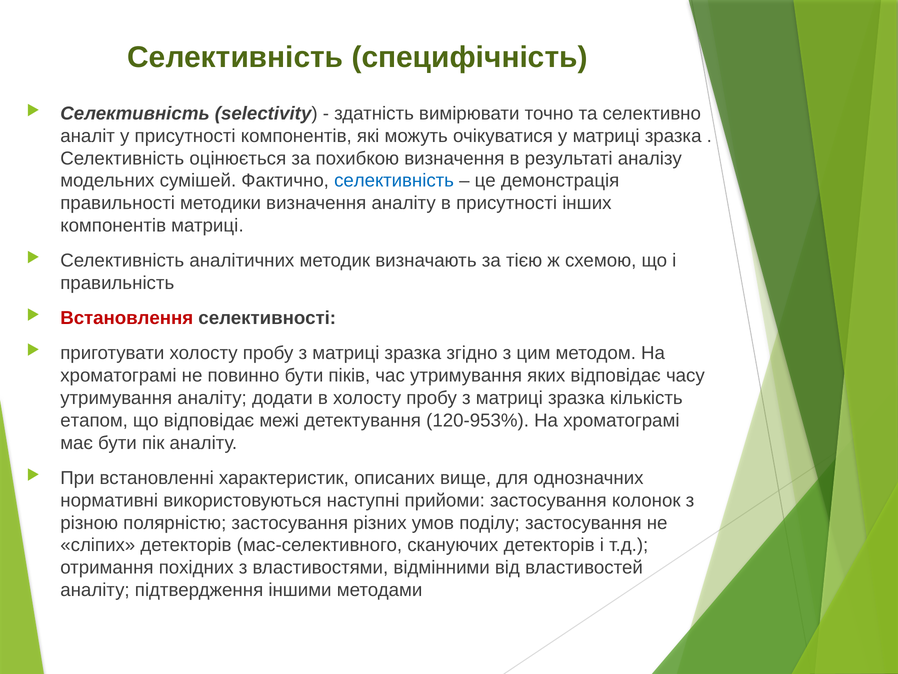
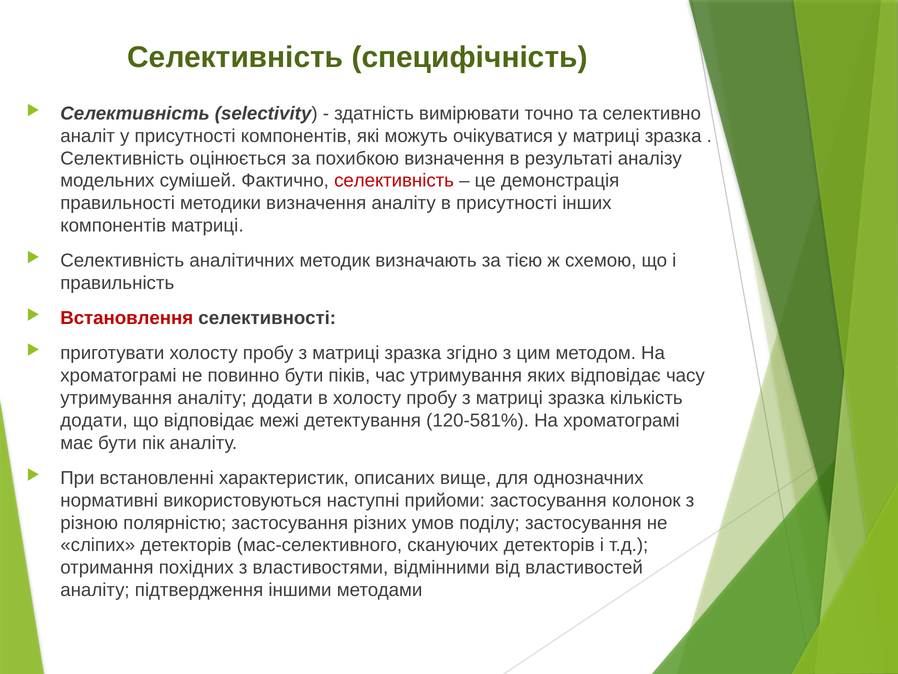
селективність colour: blue -> red (394, 181)
етапом: етапом -> додати (94, 420)
120-953%: 120-953% -> 120-581% (478, 420)
